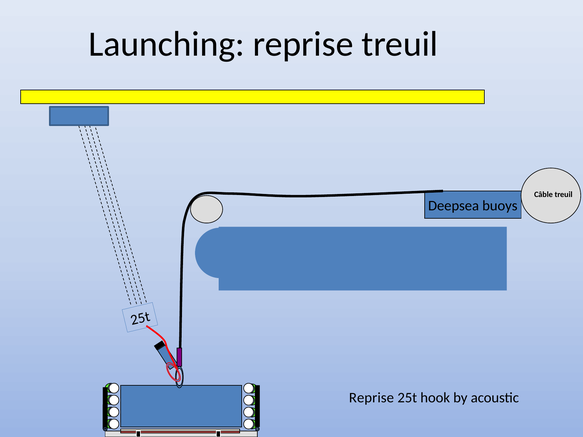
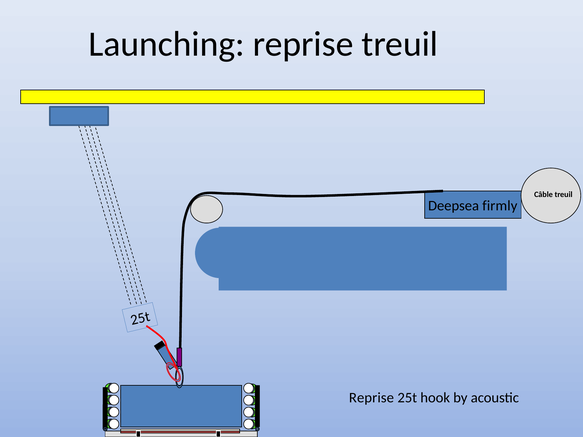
buoys: buoys -> firmly (500, 206)
